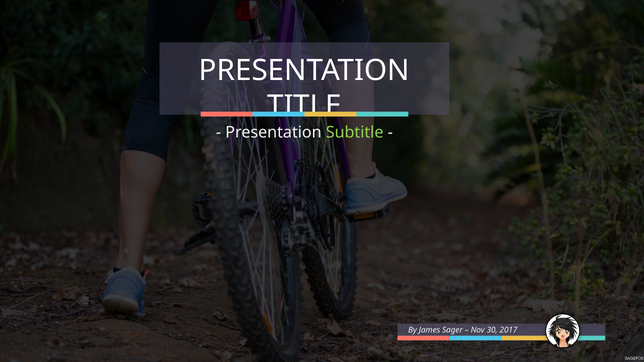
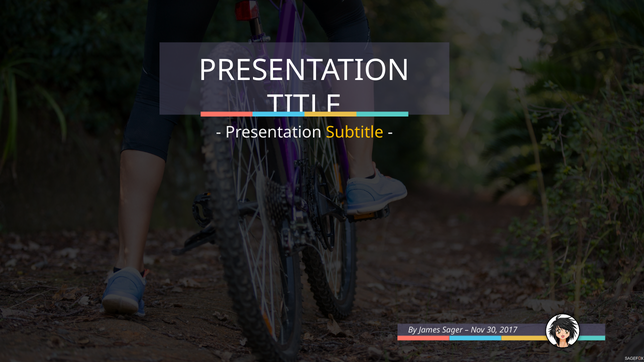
Subtitle colour: light green -> yellow (355, 133)
